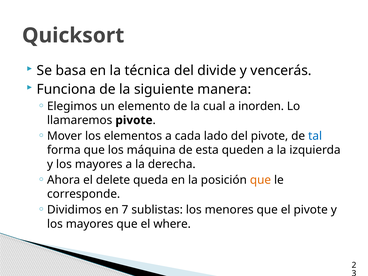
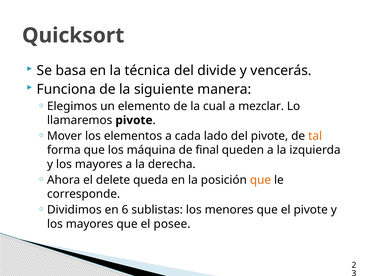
inorden: inorden -> mezclar (261, 106)
tal colour: blue -> orange (315, 136)
esta: esta -> final (207, 150)
7: 7 -> 6 (125, 210)
where: where -> posee (172, 224)
